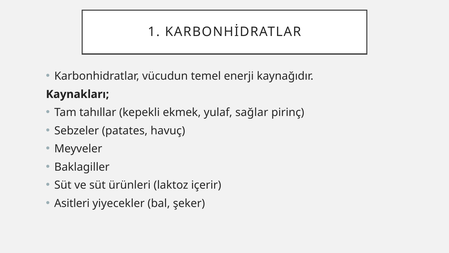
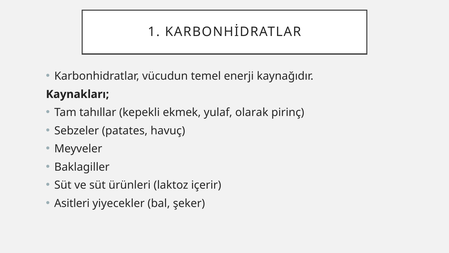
sağlar: sağlar -> olarak (252, 112)
